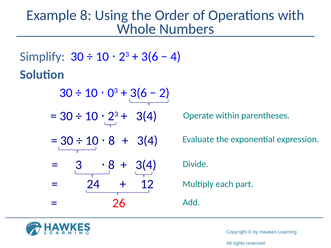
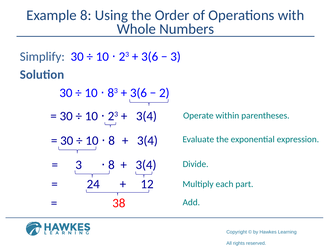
4: 4 -> 3 (176, 57)
0: 0 -> 8 (111, 93)
26: 26 -> 38 (119, 203)
